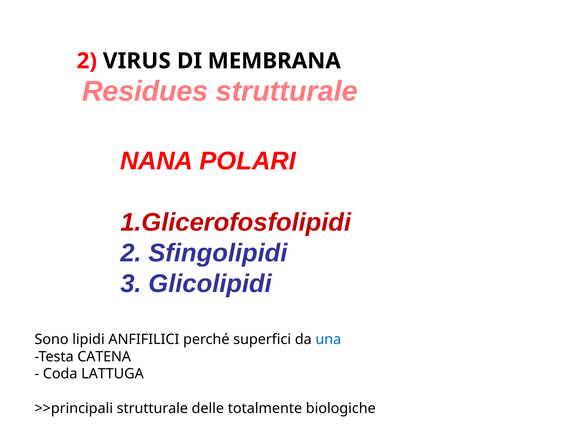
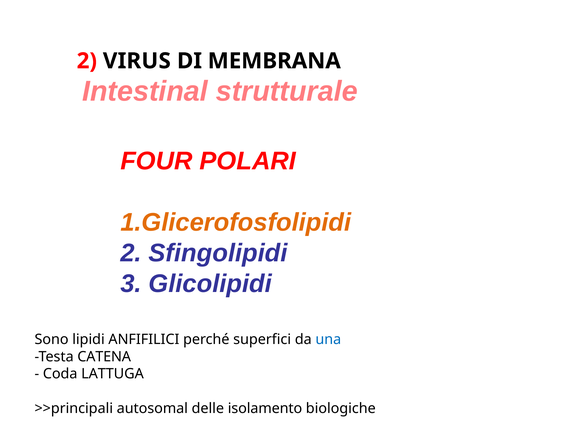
Residues: Residues -> Intestinal (145, 91)
NANA: NANA -> FOUR (156, 161)
1.Glicerofosfolipidi colour: red -> orange (236, 222)
>>principali strutturale: strutturale -> autosomal (152, 408)
totalmente: totalmente -> isolamento (265, 408)
